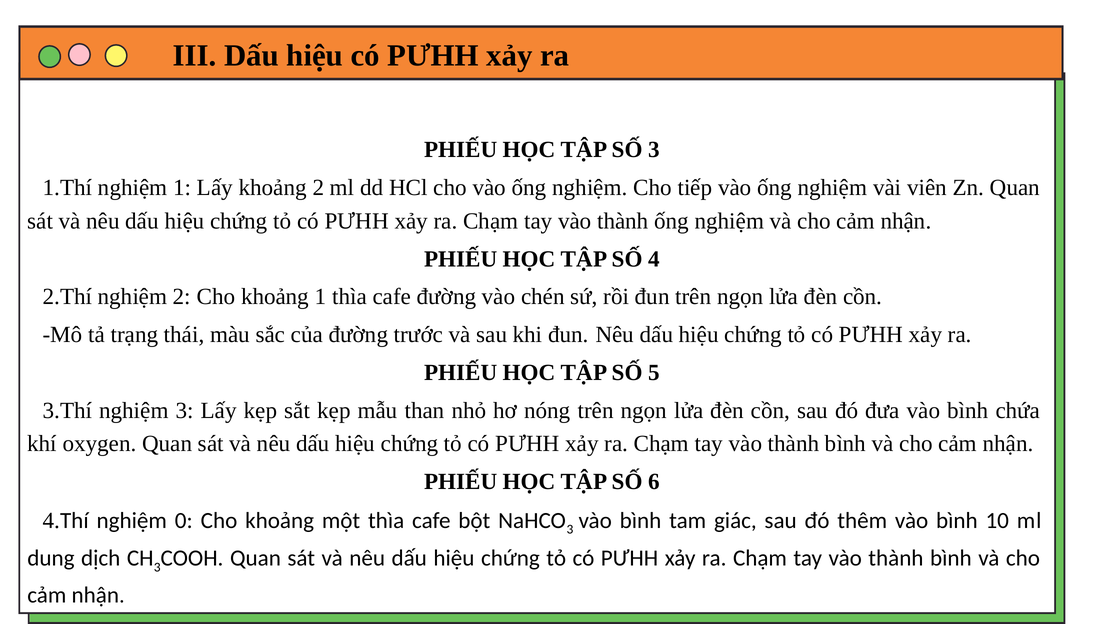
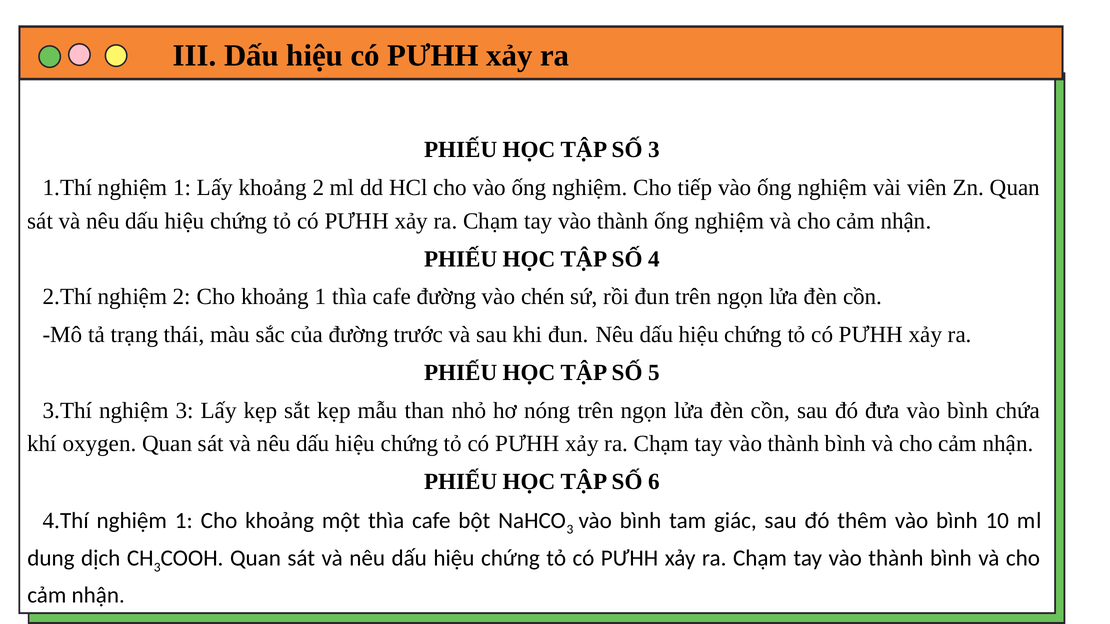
4.Thí nghiệm 0: 0 -> 1 (184, 521)
